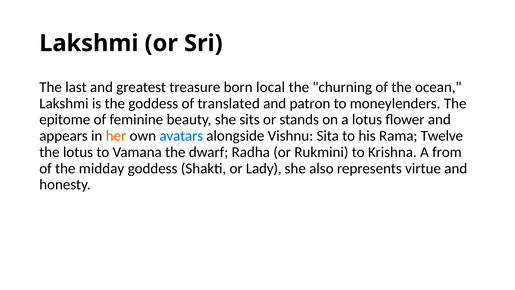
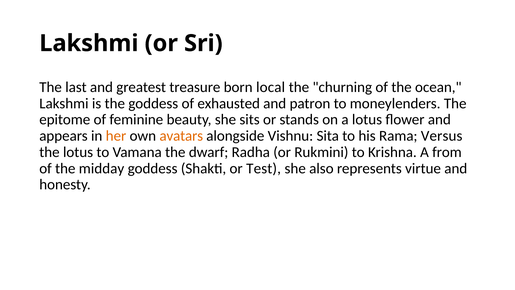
translated: translated -> exhausted (229, 103)
avatars colour: blue -> orange (181, 136)
Twelve: Twelve -> Versus (442, 136)
Lady: Lady -> Test (264, 168)
